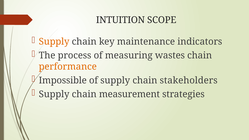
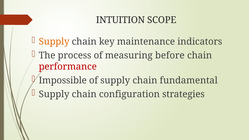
wastes: wastes -> before (170, 55)
performance colour: orange -> red (68, 67)
stakeholders: stakeholders -> fundamental (189, 80)
measurement: measurement -> configuration (129, 94)
